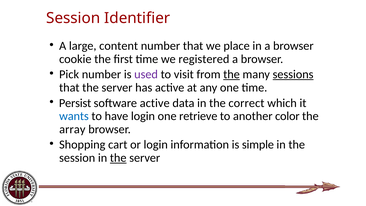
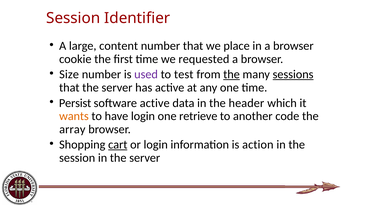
registered: registered -> requested (204, 59)
Pick: Pick -> Size (69, 74)
visit: visit -> test (184, 74)
correct: correct -> header (246, 103)
wants colour: blue -> orange (74, 116)
color: color -> code (287, 116)
cart underline: none -> present (118, 145)
simple: simple -> action (258, 145)
the underline: present -> none (118, 158)
